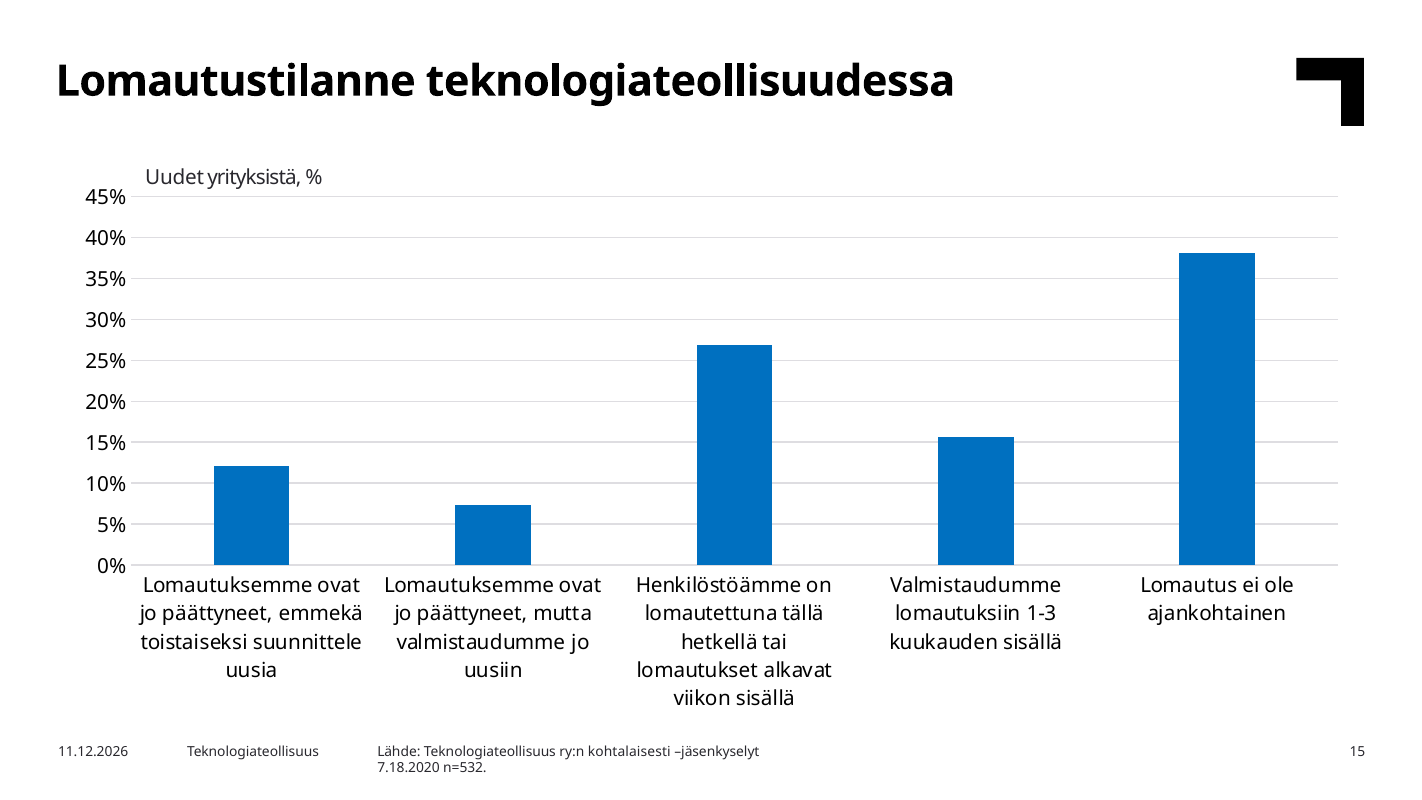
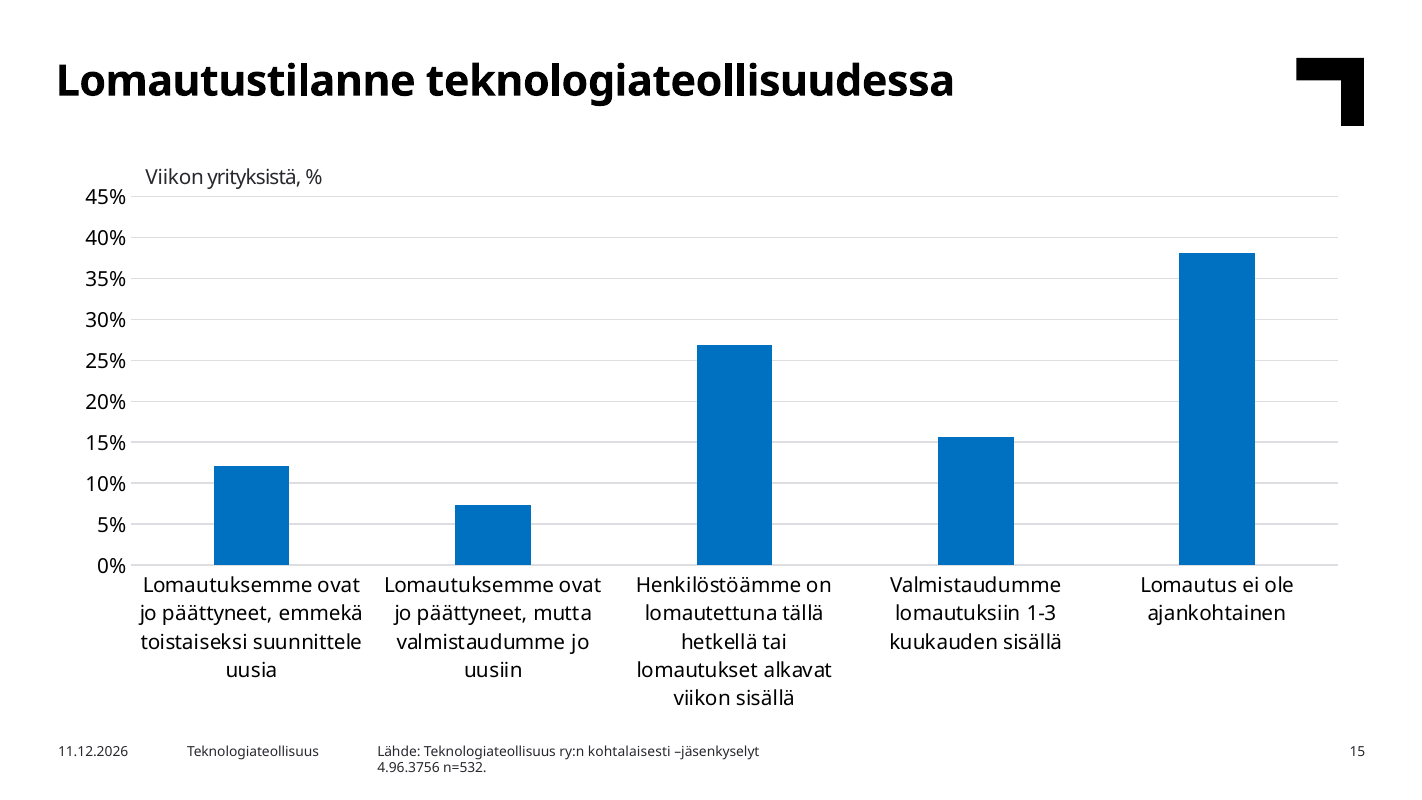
Uudet: Uudet -> Viikon (175, 178)
7.18.2020: 7.18.2020 -> 4.96.3756 (409, 768)
